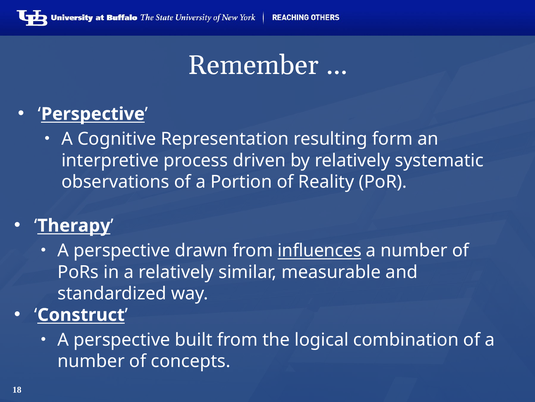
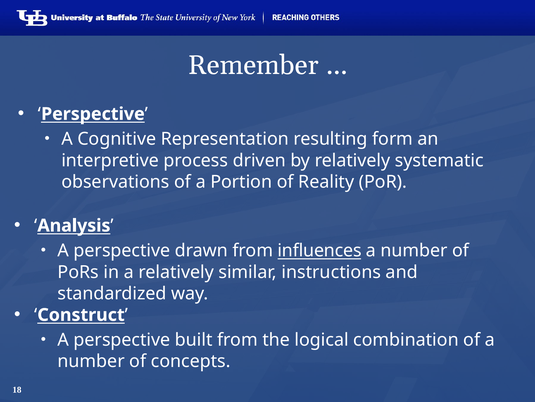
Therapy: Therapy -> Analysis (74, 225)
measurable: measurable -> instructions (331, 272)
